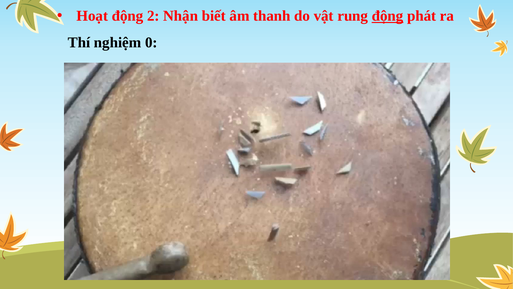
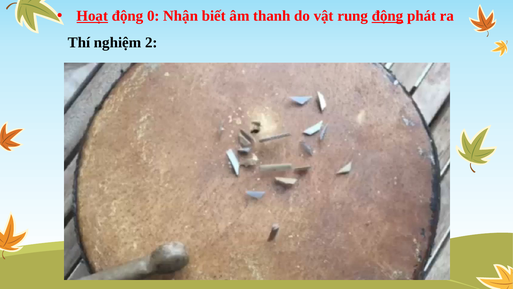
Hoạt underline: none -> present (92, 16)
2: 2 -> 0 (153, 16)
0: 0 -> 2 (151, 43)
